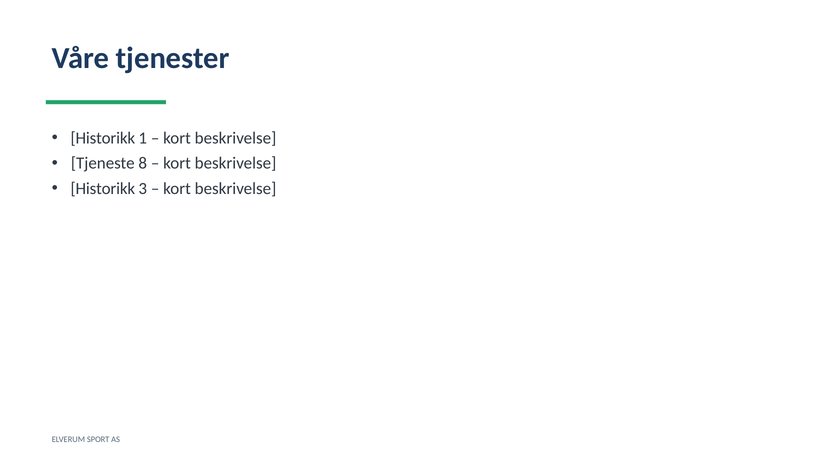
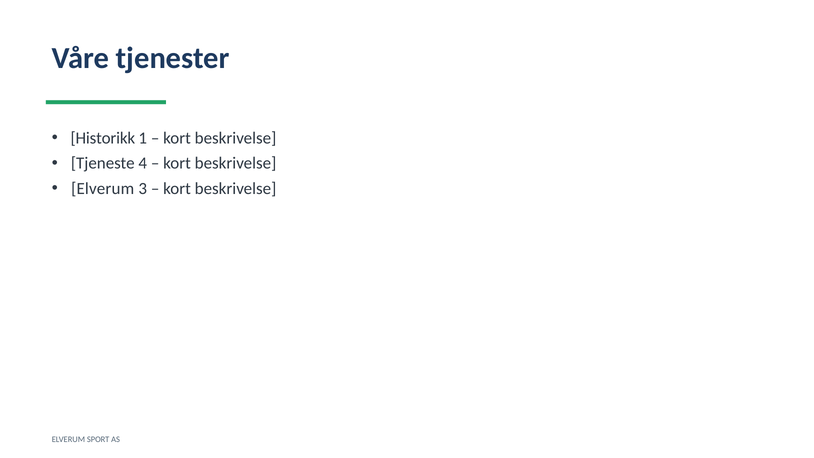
8: 8 -> 4 (143, 163)
Historikk: Historikk -> Elverum (103, 189)
